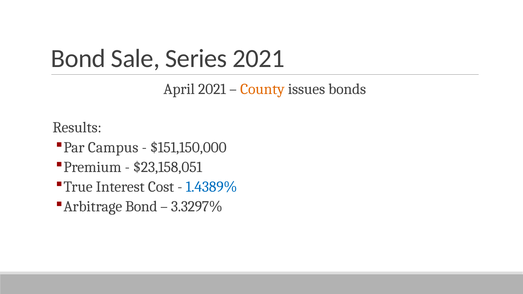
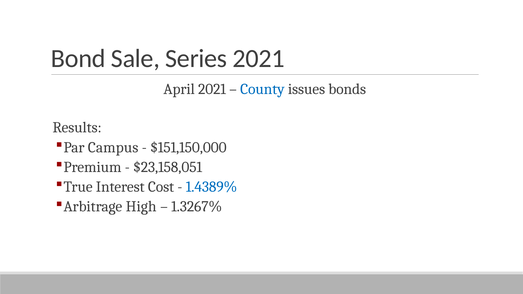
County colour: orange -> blue (262, 89)
Arbitrage Bond: Bond -> High (141, 207)
3.3297%: 3.3297% -> 1.3267% (197, 207)
